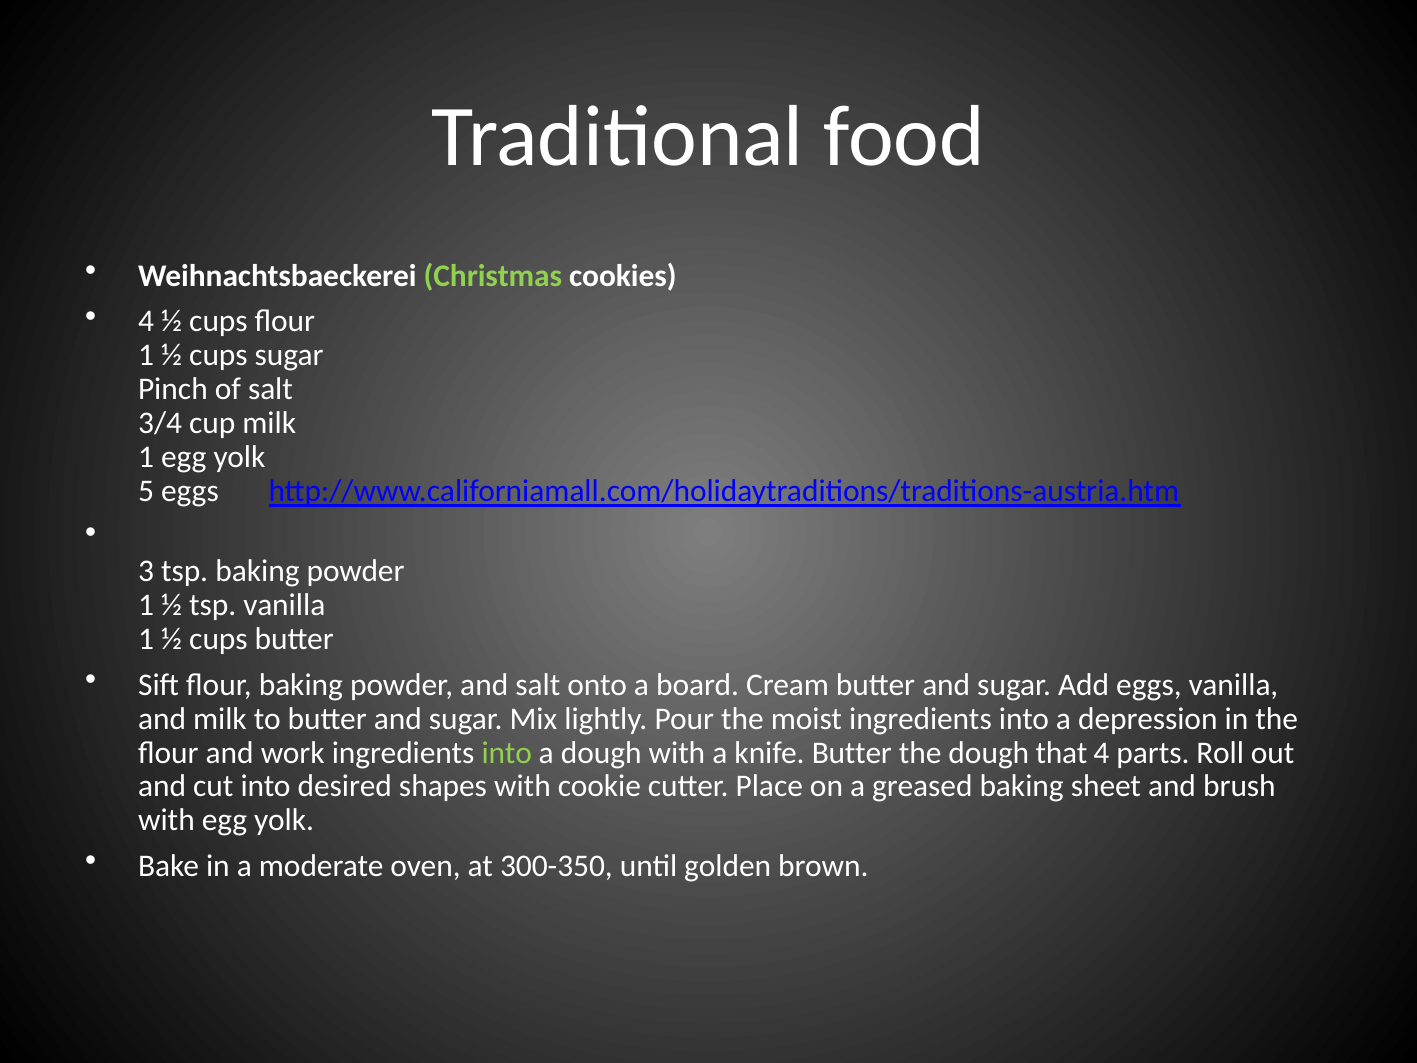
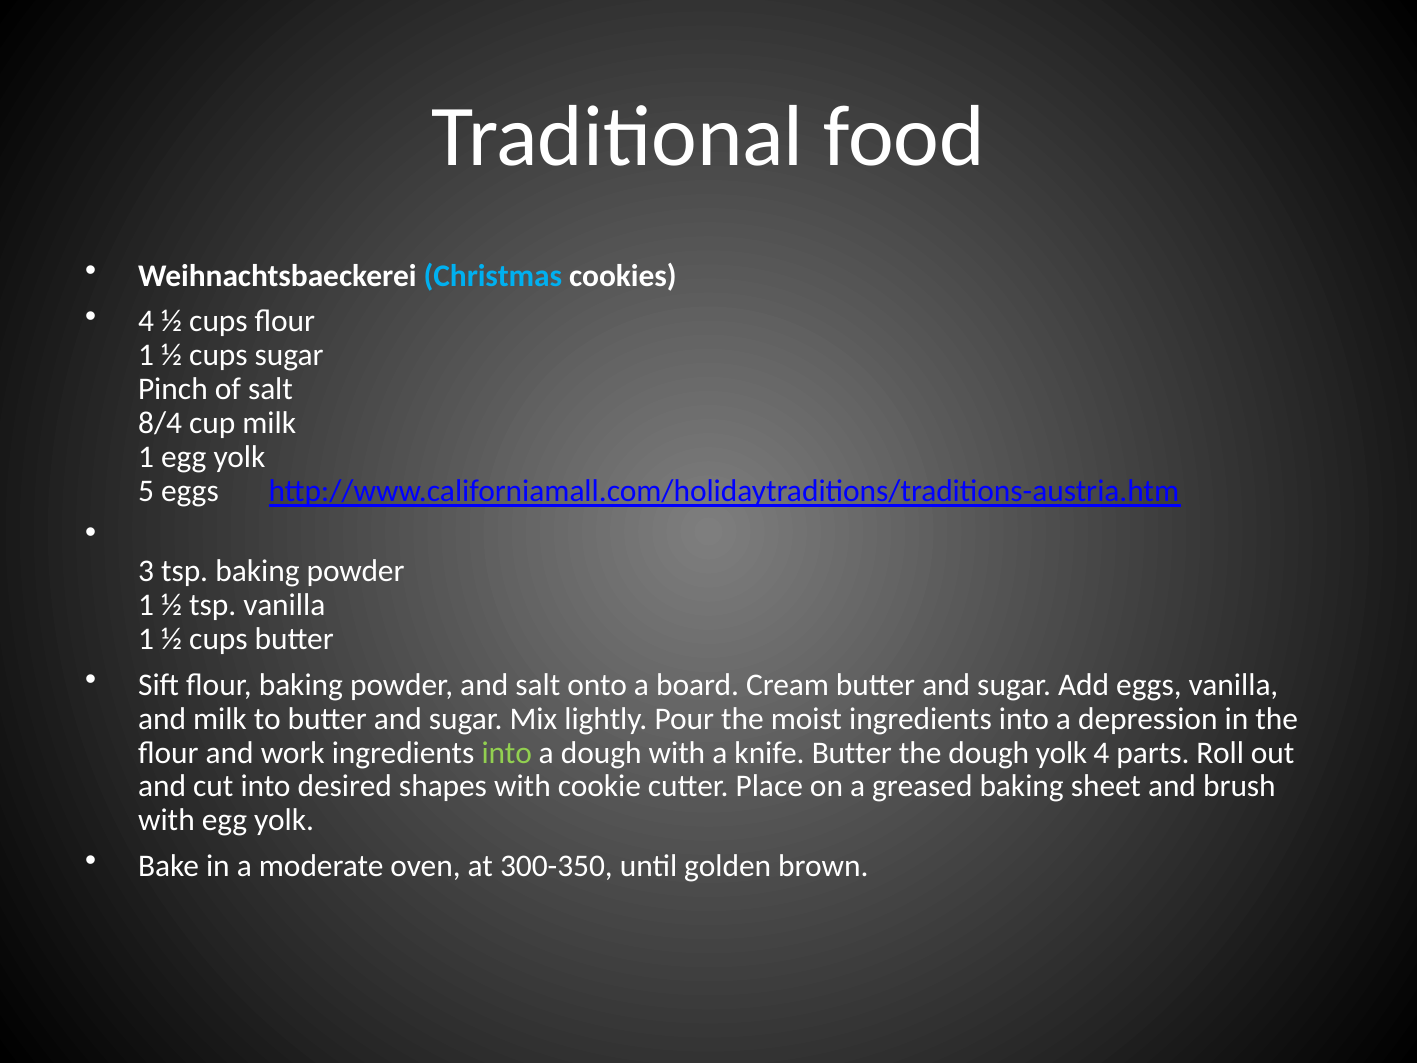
Christmas colour: light green -> light blue (493, 276)
3/4: 3/4 -> 8/4 (160, 423)
dough that: that -> yolk (1062, 752)
